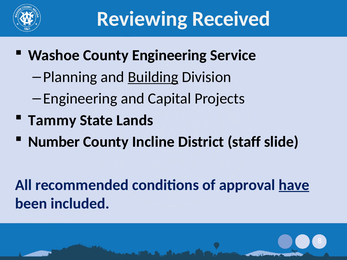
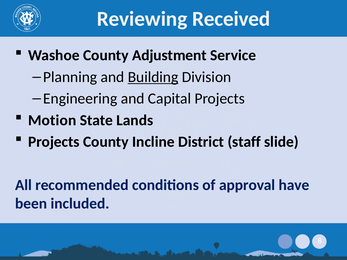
County Engineering: Engineering -> Adjustment (169, 55)
Tammy: Tammy -> Motion (52, 120)
Number: Number -> Projects (54, 142)
have underline: present -> none (294, 185)
